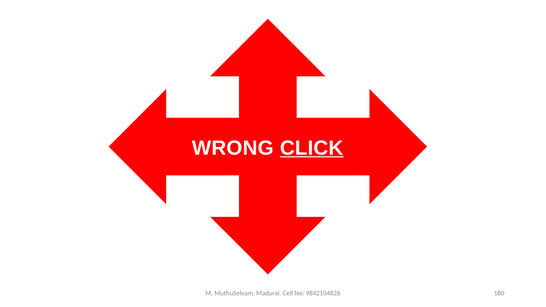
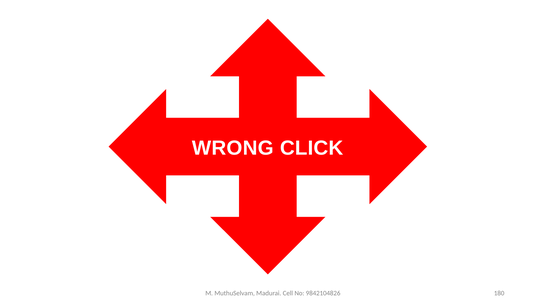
CLICK underline: present -> none (312, 148)
